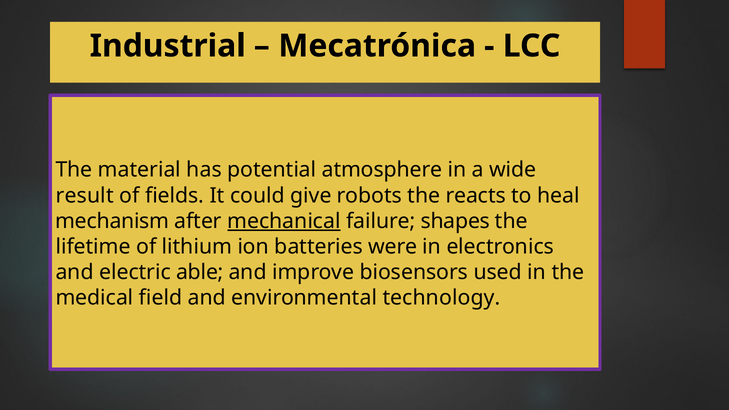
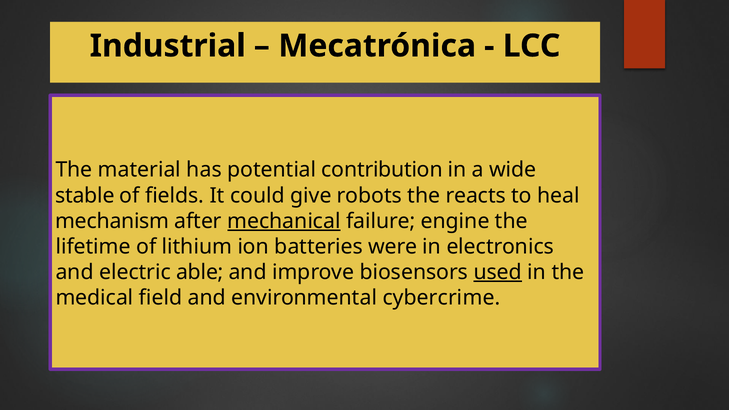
atmosphere: atmosphere -> contribution (382, 170)
result: result -> stable (85, 196)
shapes: shapes -> engine (455, 221)
used underline: none -> present (498, 272)
technology: technology -> cybercrime (441, 298)
